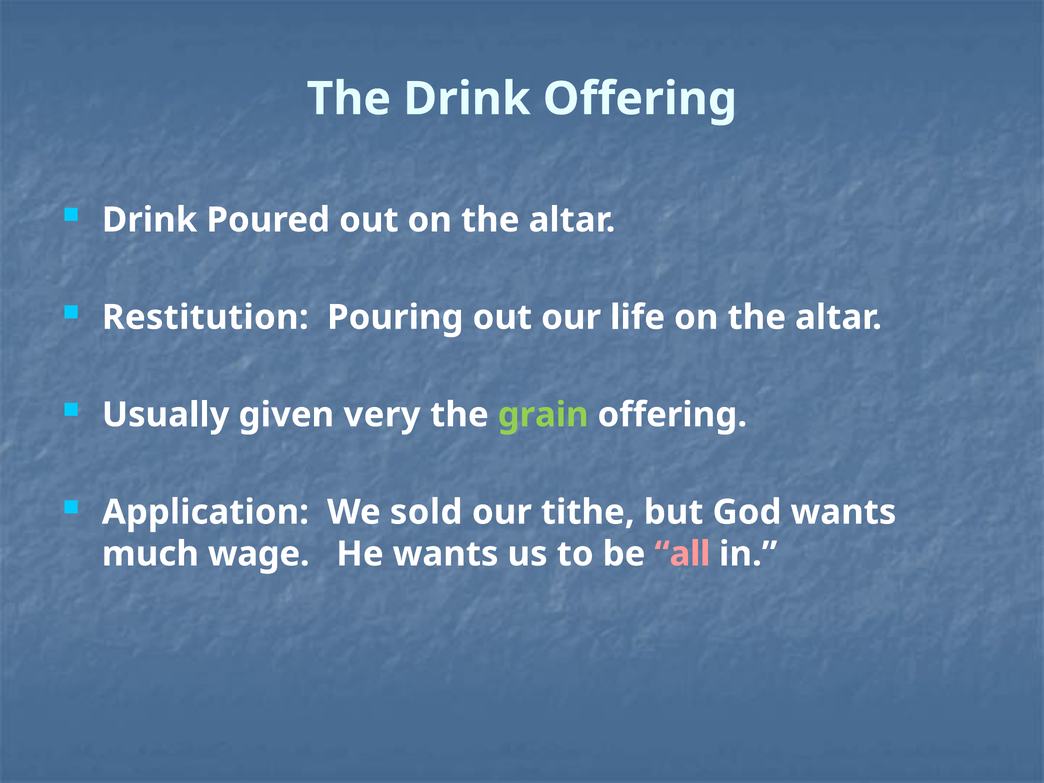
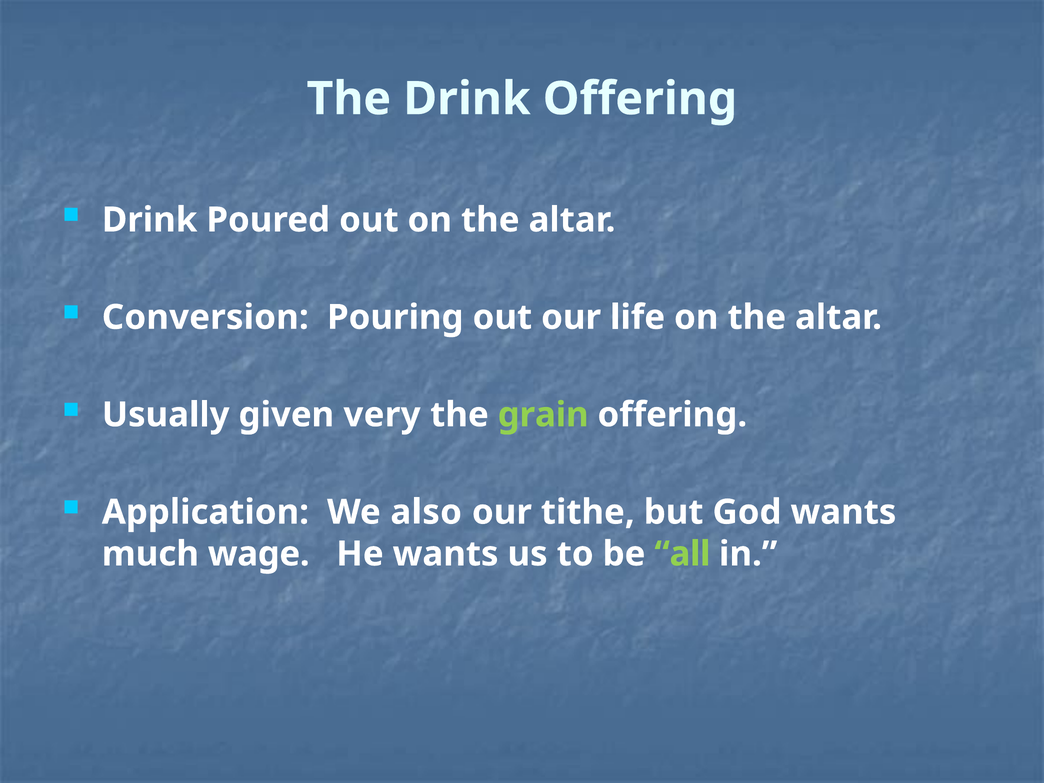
Restitution: Restitution -> Conversion (205, 317)
sold: sold -> also (426, 512)
all colour: pink -> light green (682, 554)
